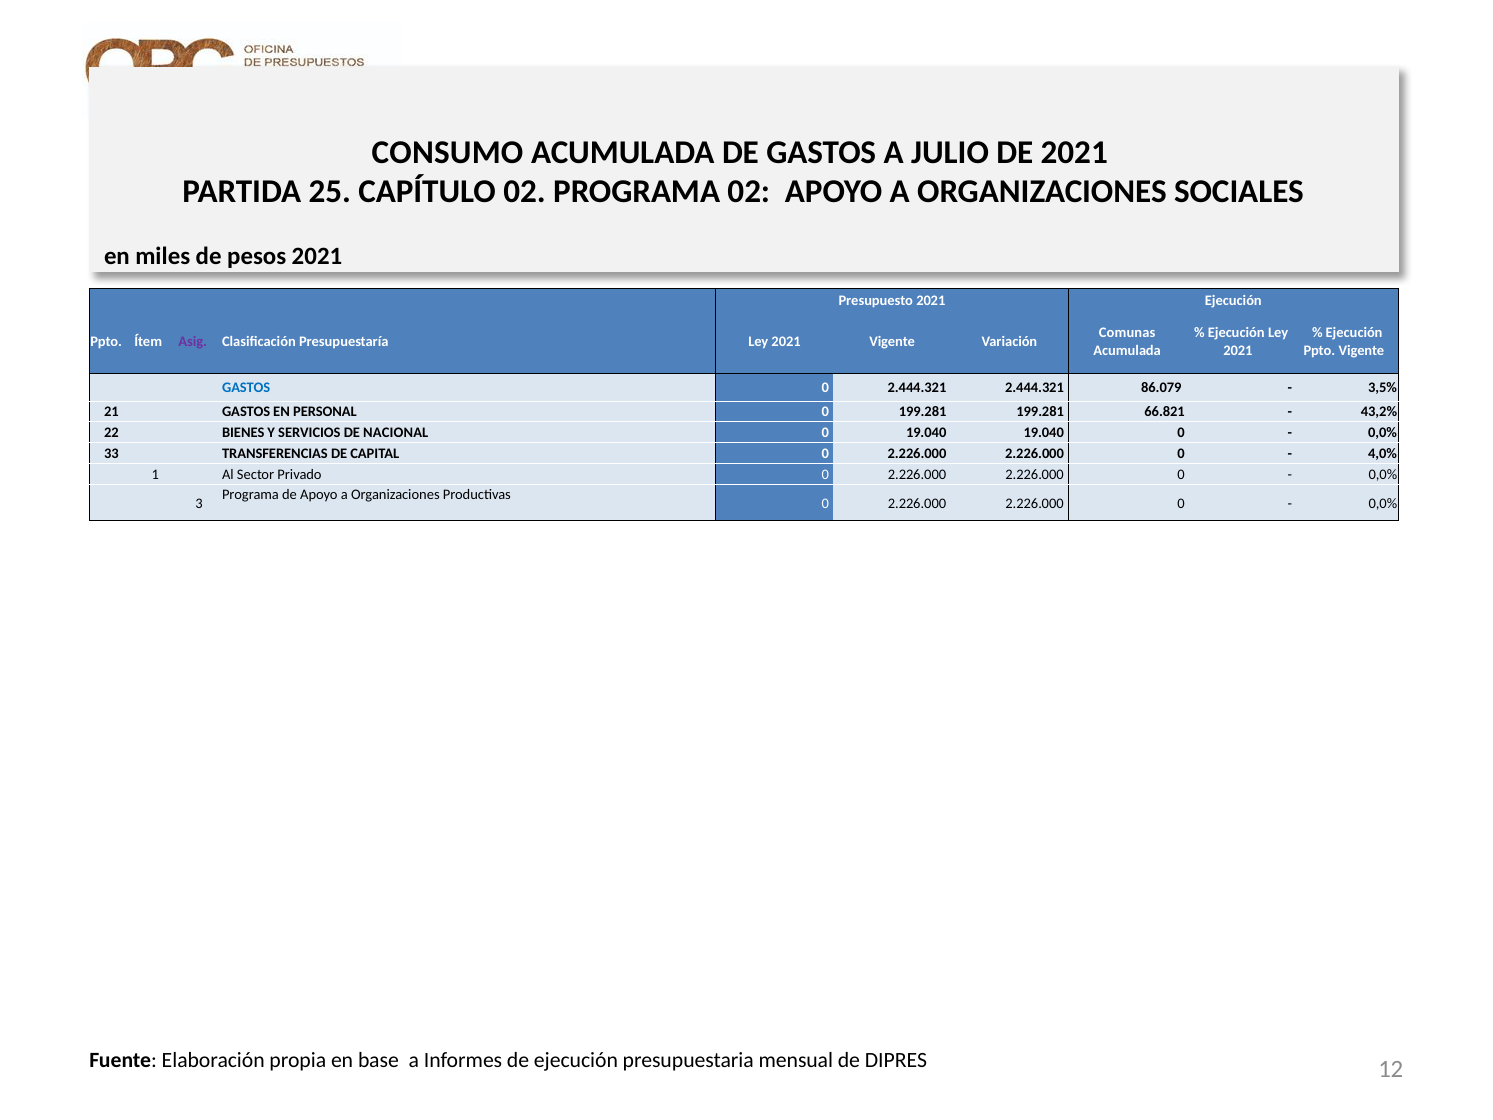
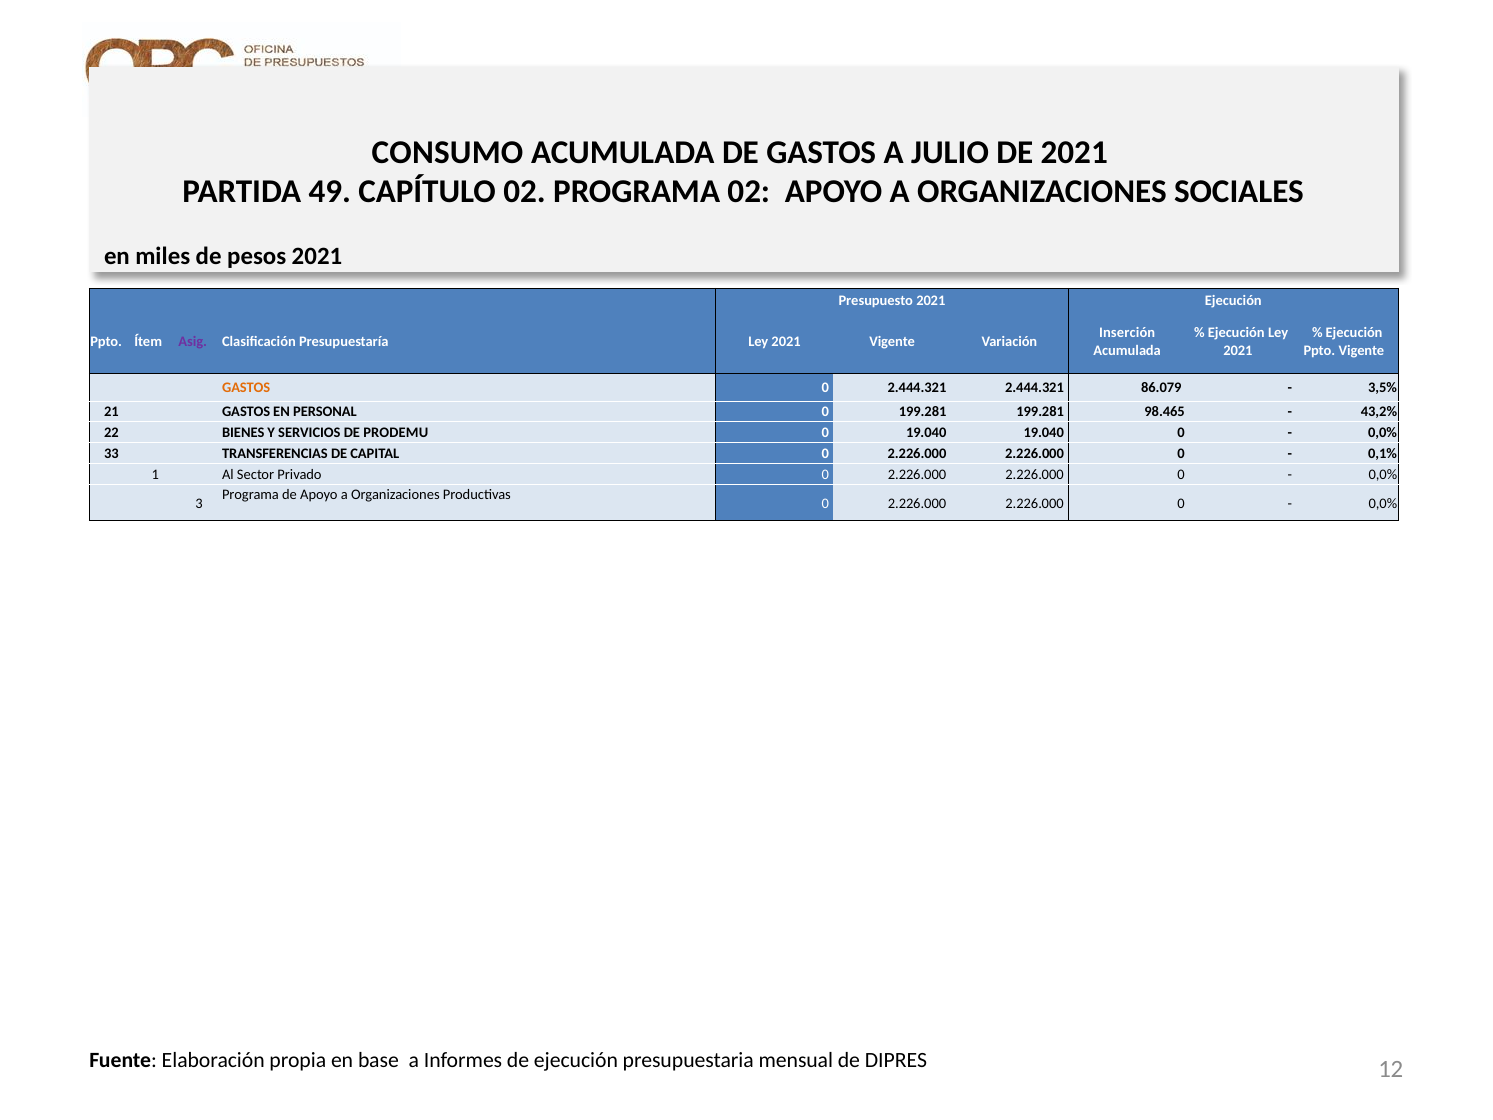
25: 25 -> 49 (330, 192)
Comunas: Comunas -> Inserción (1127, 333)
GASTOS colour: blue -> orange (246, 388)
66.821: 66.821 -> 98.465 (1165, 412)
NACIONAL: NACIONAL -> PRODEMU (396, 433)
4,0%: 4,0% -> 0,1% (1383, 454)
